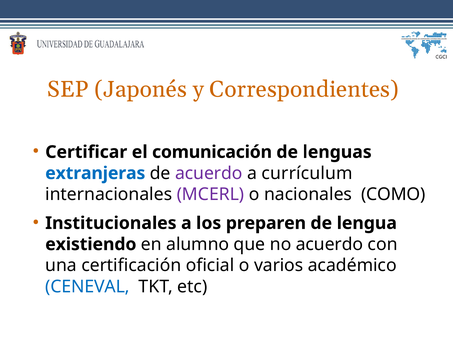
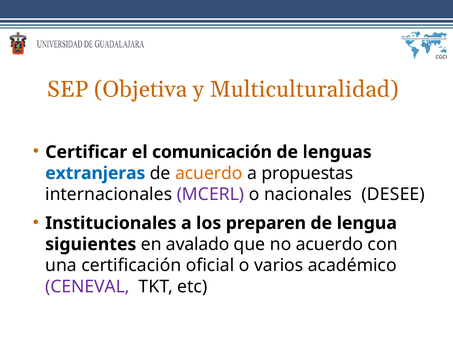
Japonés: Japonés -> Objetiva (141, 89)
Correspondientes: Correspondientes -> Multiculturalidad (304, 89)
acuerdo colour: purple -> orange (209, 173)
currículum: currículum -> propuestas (307, 173)
COMO: COMO -> DESEE (393, 194)
existiendo: existiendo -> siguientes (91, 244)
alumno: alumno -> avalado (198, 244)
CENEVAL colour: blue -> purple (87, 286)
